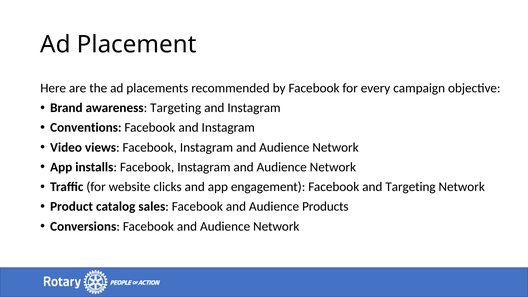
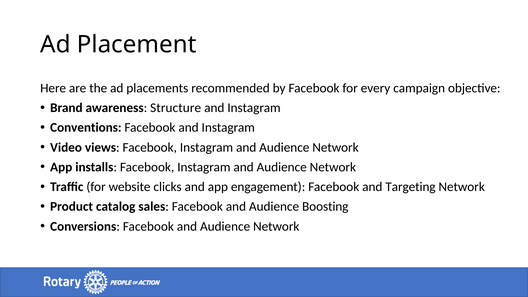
awareness Targeting: Targeting -> Structure (176, 108)
Products: Products -> Boosting (325, 207)
